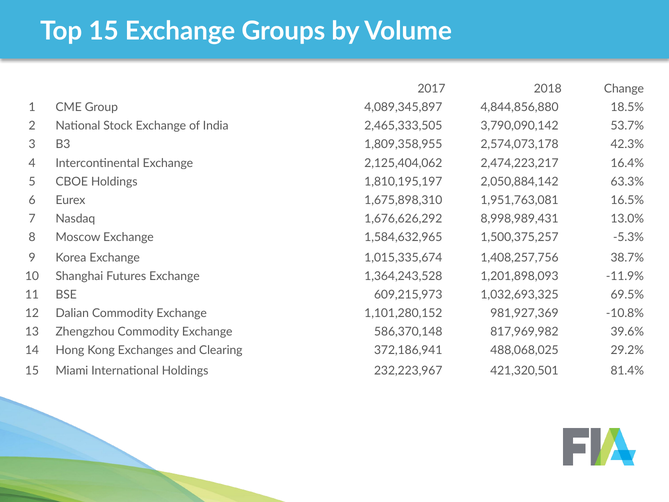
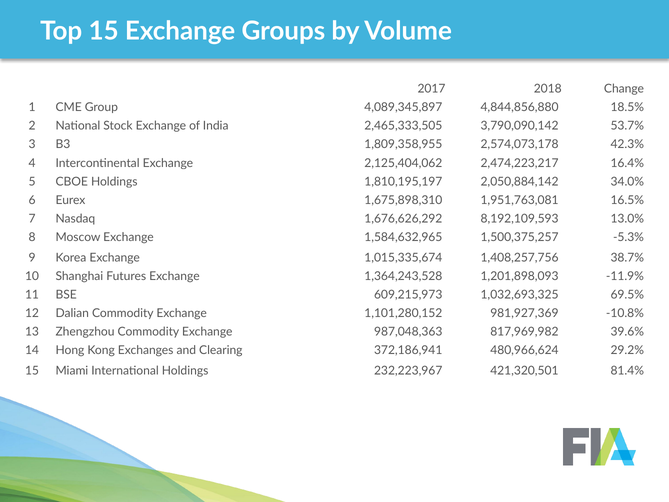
63.3%: 63.3% -> 34.0% (627, 181)
8,998,989,431: 8,998,989,431 -> 8,192,109,593 (520, 219)
586,370,148: 586,370,148 -> 987,048,363 (408, 332)
488,068,025: 488,068,025 -> 480,966,624 (524, 350)
